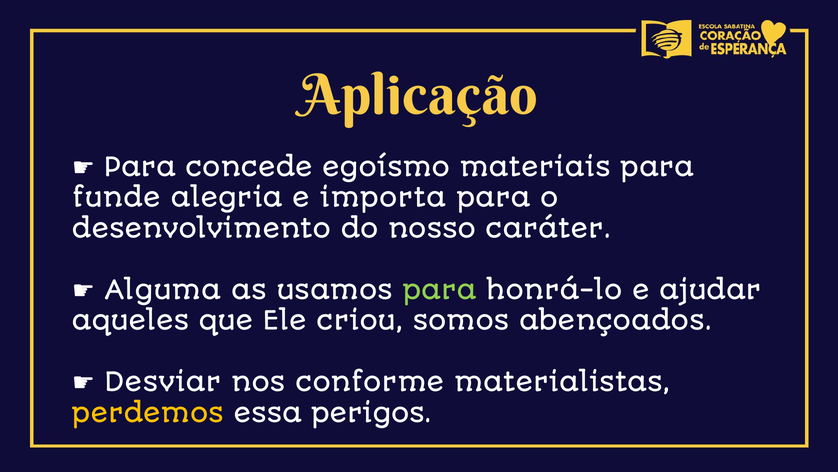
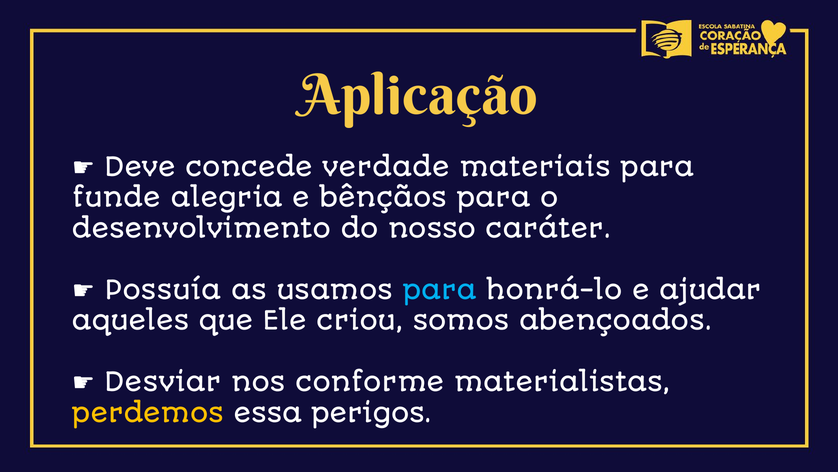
Para: Para -> Deve (140, 167)
egoísmo: egoísmo -> verdade (386, 167)
importa: importa -> bênçãos (383, 198)
Alguma: Alguma -> Possuía (163, 290)
para colour: light green -> light blue (440, 290)
